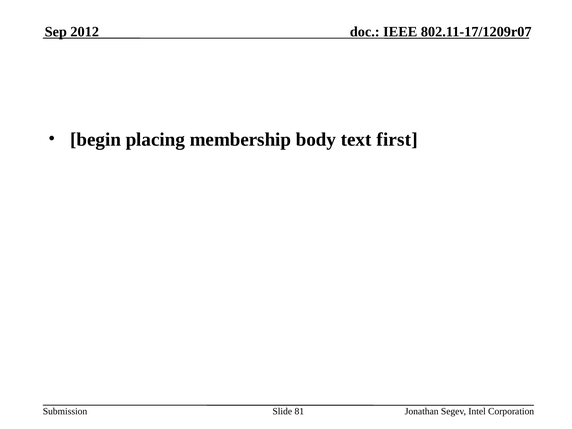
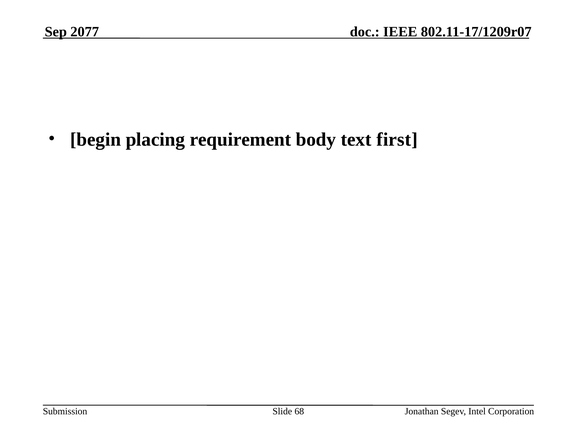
2012: 2012 -> 2077 (85, 32)
membership: membership -> requirement (240, 140)
81: 81 -> 68 (299, 411)
